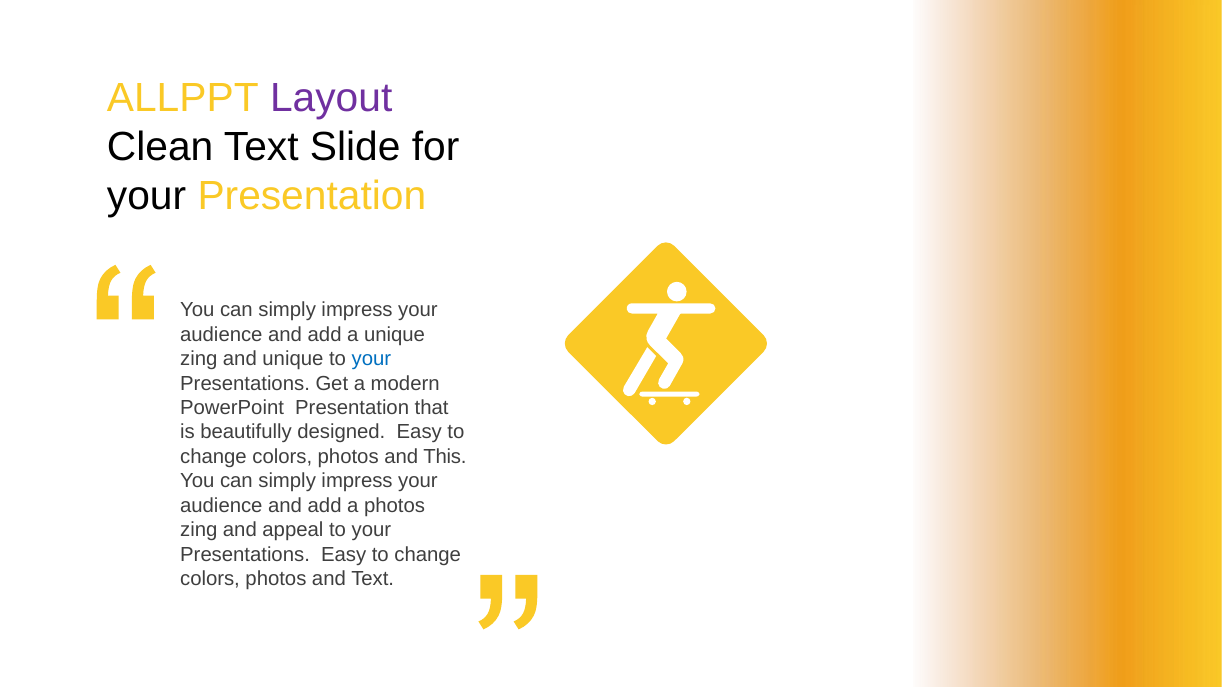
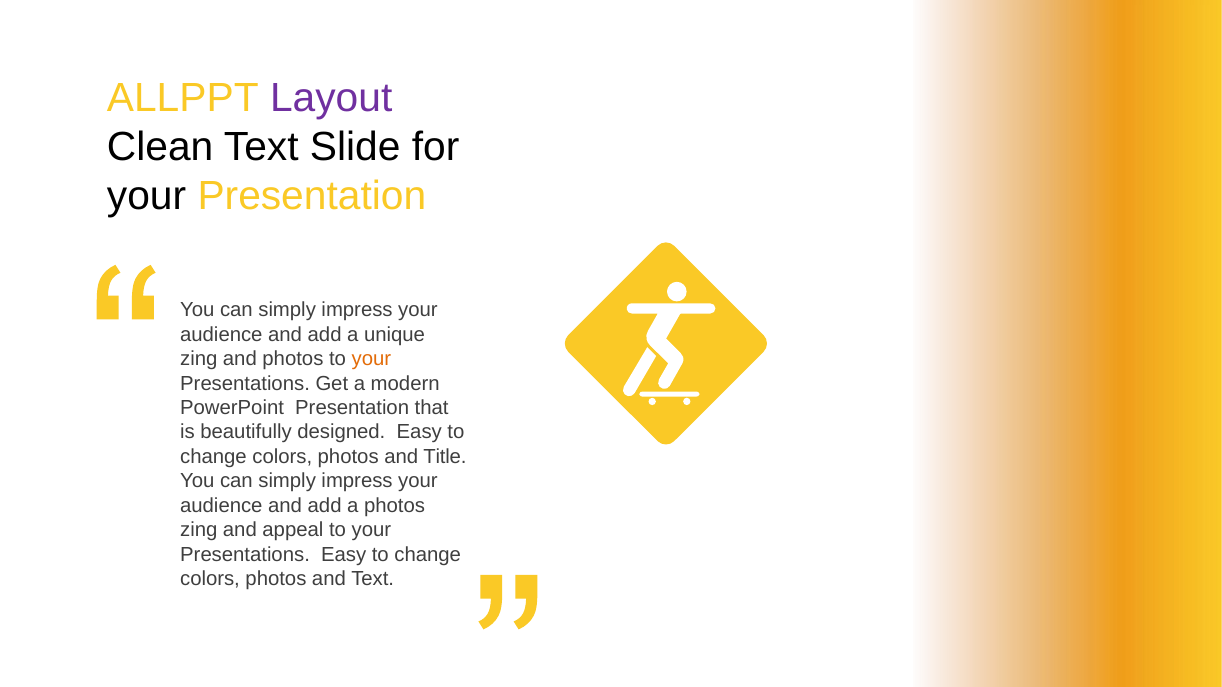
and unique: unique -> photos (293, 359)
your colour: blue -> orange (371, 359)
This: This -> Title (445, 457)
